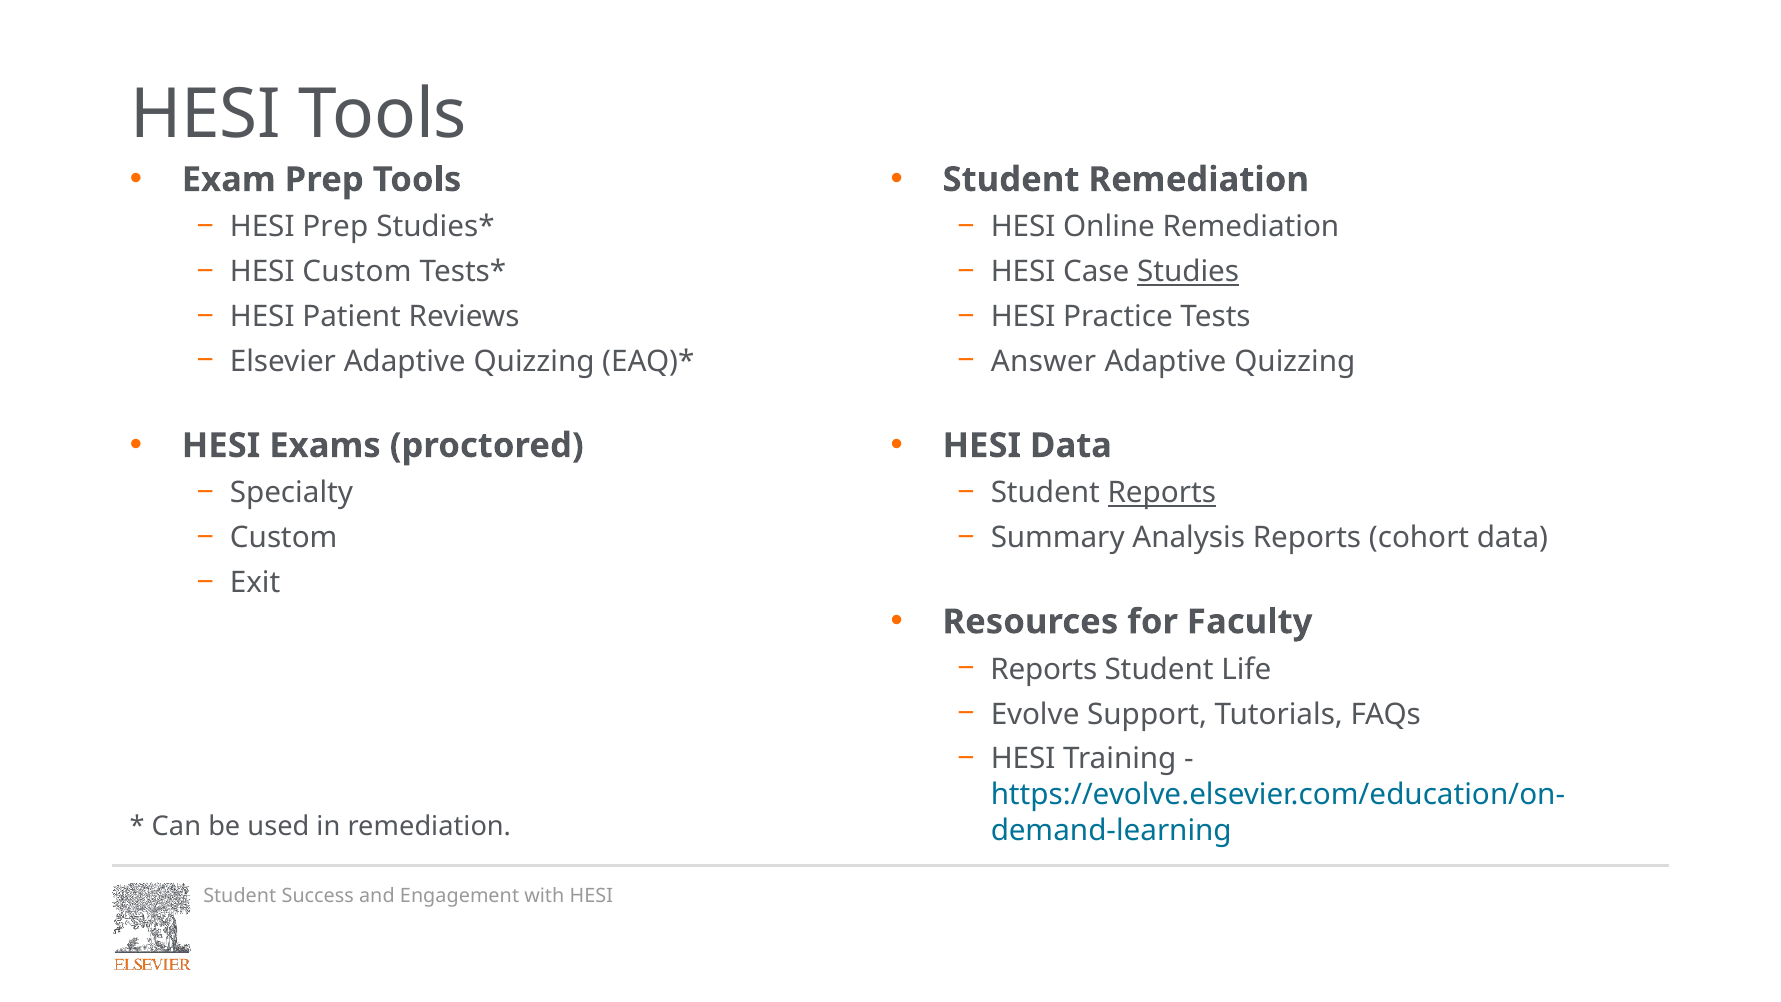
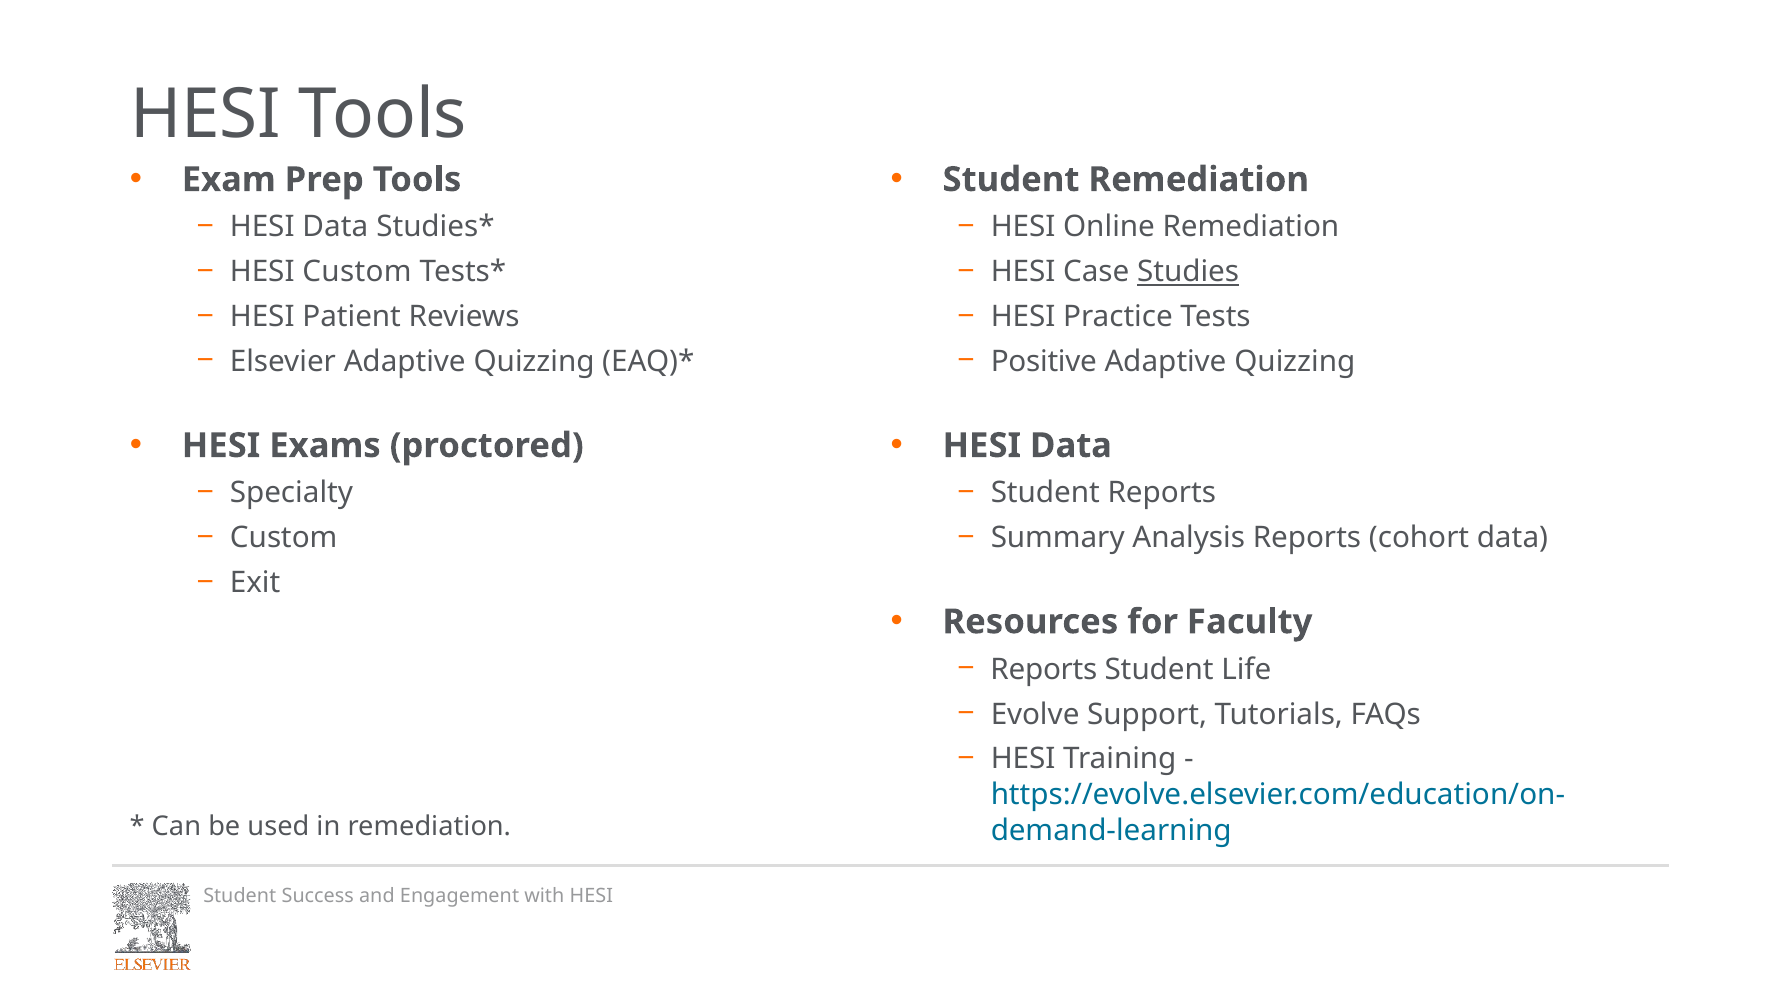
Prep: Prep -> Data (335, 227)
Answer: Answer -> Positive (1044, 362)
Reports underline: present -> none (1162, 493)
